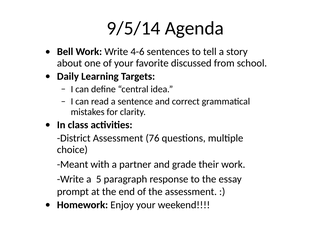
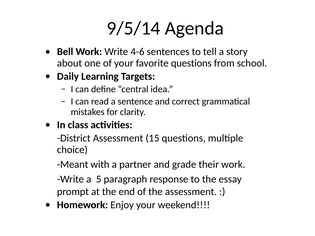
favorite discussed: discussed -> questions (191, 63)
76: 76 -> 15 (152, 138)
